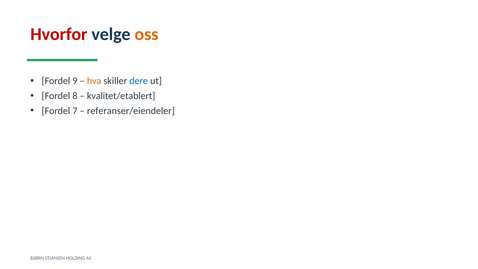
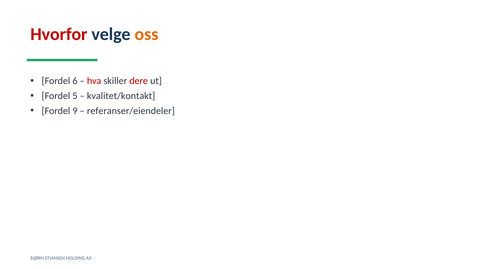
9: 9 -> 6 (75, 81)
hva colour: orange -> red (94, 81)
dere colour: blue -> red (139, 81)
8: 8 -> 5 (75, 96)
kvalitet/etablert: kvalitet/etablert -> kvalitet/kontakt (121, 96)
7: 7 -> 9 (75, 111)
